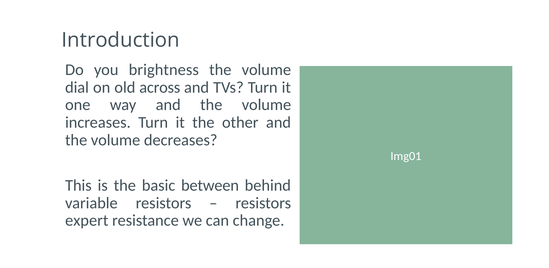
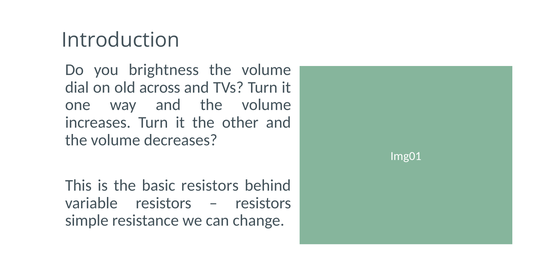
basic between: between -> resistors (210, 186)
expert: expert -> simple (87, 221)
